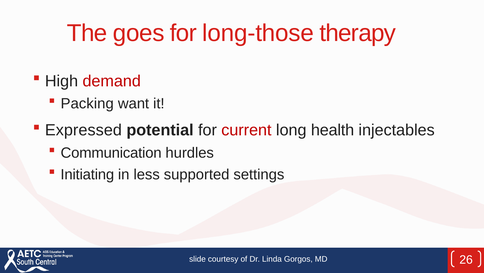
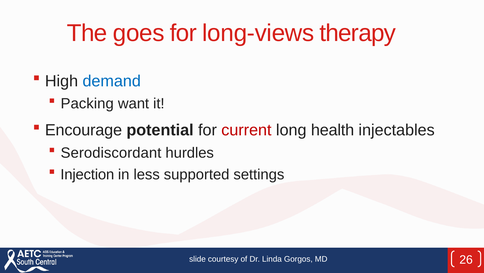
long-those: long-those -> long-views (258, 33)
demand colour: red -> blue (112, 81)
Expressed: Expressed -> Encourage (84, 130)
Communication: Communication -> Serodiscordant (111, 152)
Initiating: Initiating -> Injection (87, 174)
